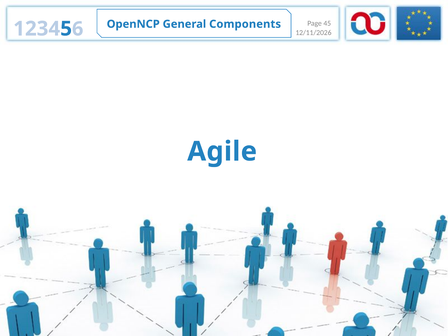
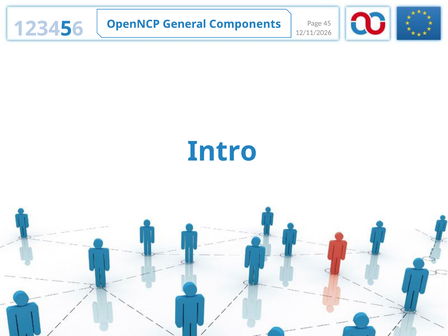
Agile: Agile -> Intro (222, 151)
